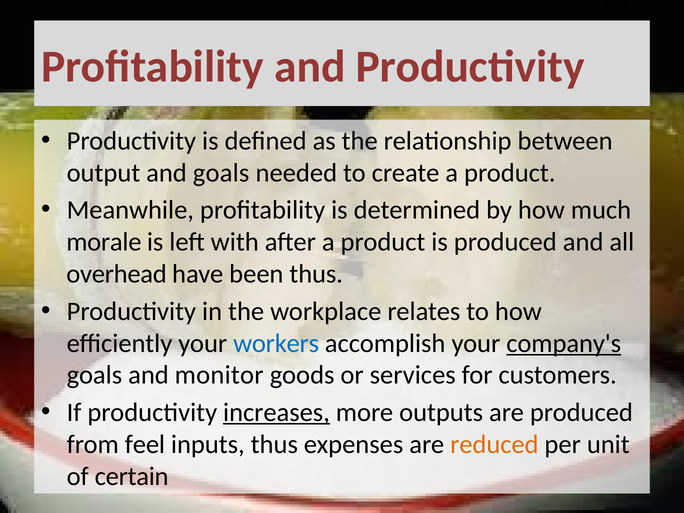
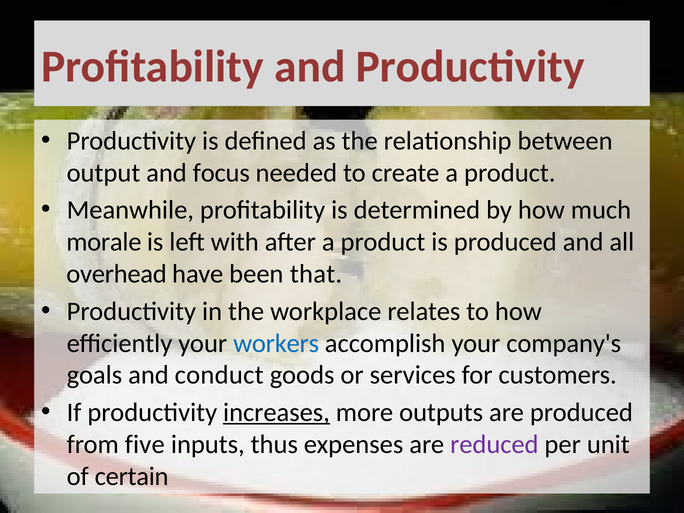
and goals: goals -> focus (221, 173)
been thus: thus -> that (316, 274)
company's underline: present -> none (564, 343)
monitor: monitor -> conduct (219, 375)
feel: feel -> five (145, 444)
reduced colour: orange -> purple (494, 444)
